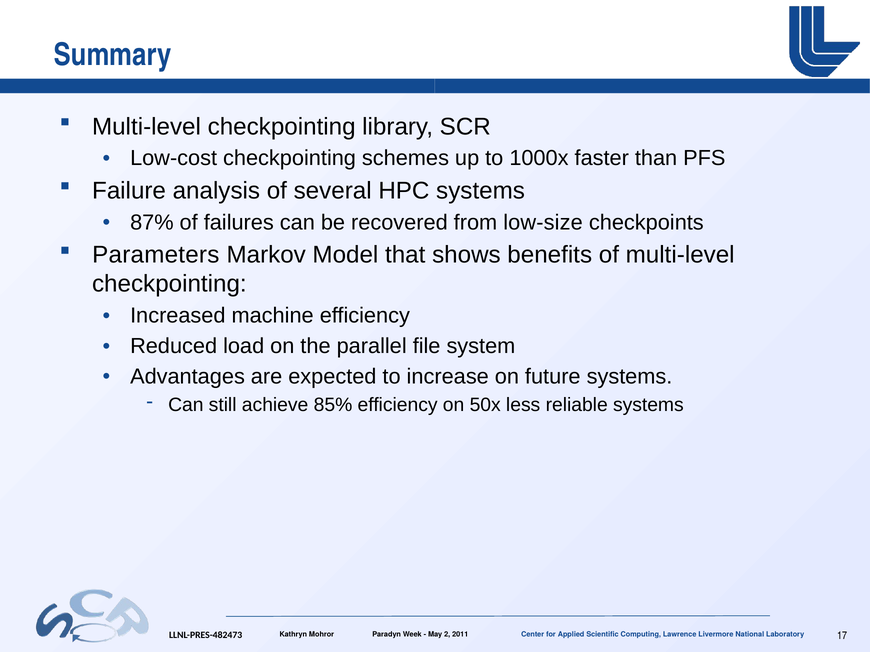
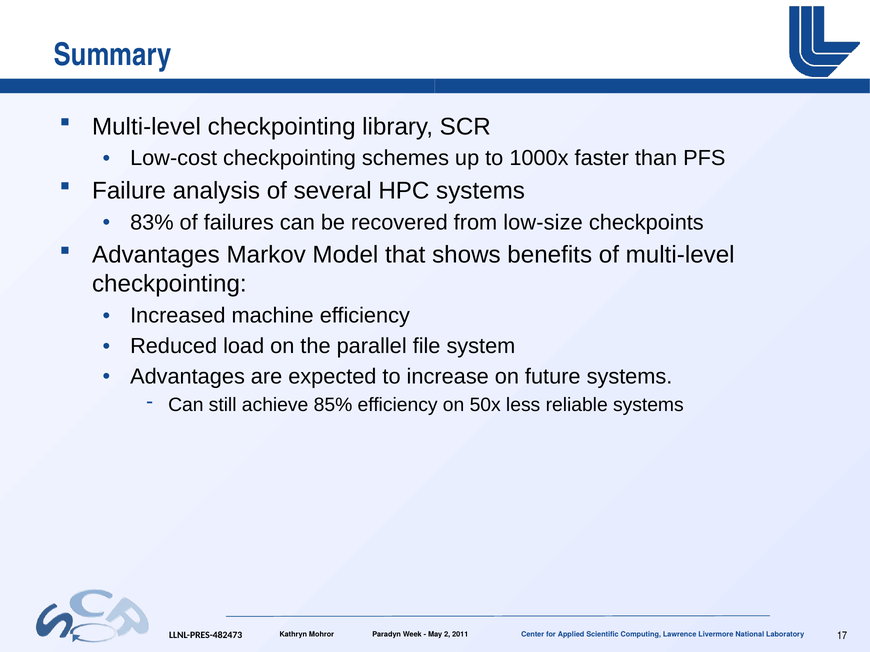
87%: 87% -> 83% (152, 223)
Parameters: Parameters -> Advantages (156, 255)
